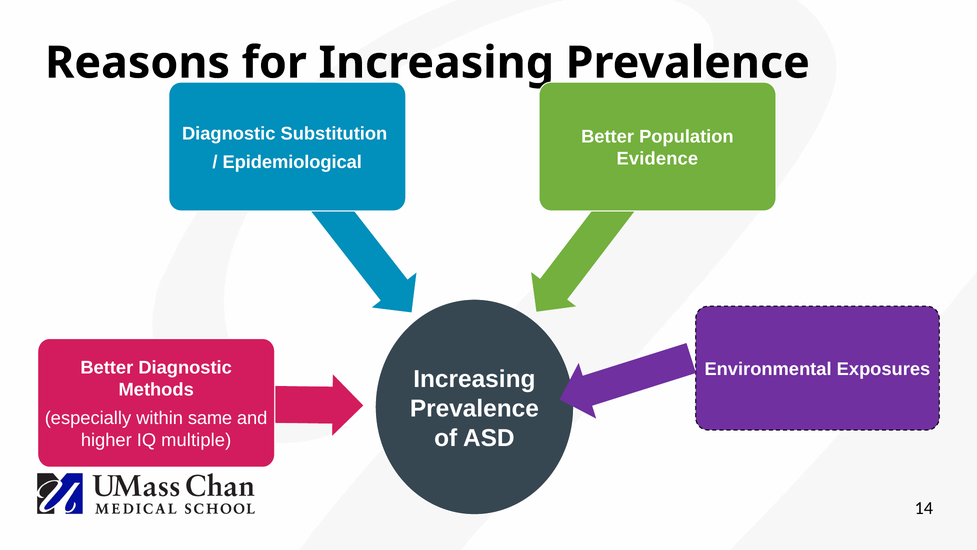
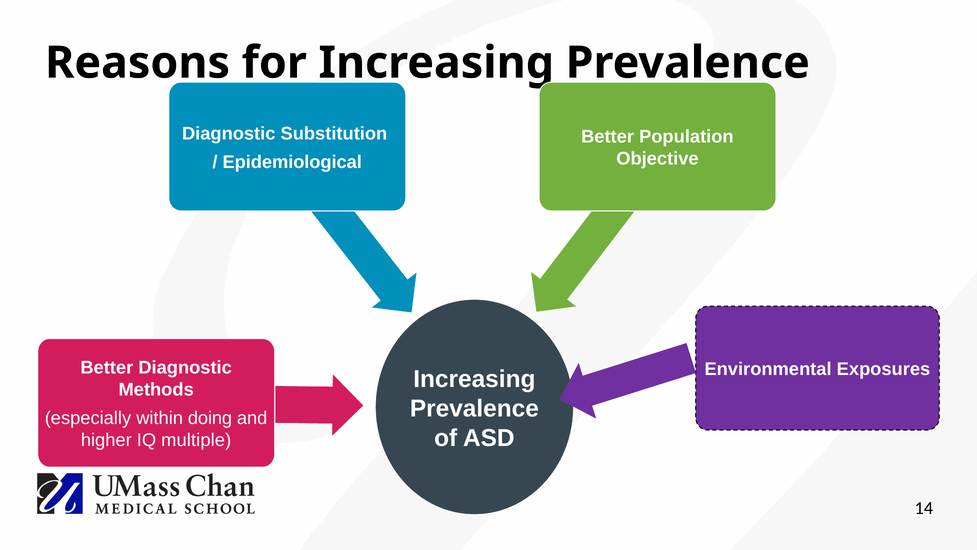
Evidence: Evidence -> Objective (657, 159)
same: same -> doing (210, 418)
